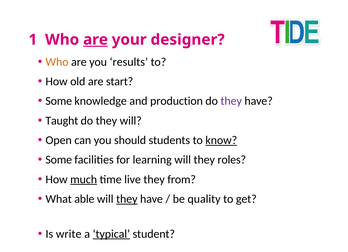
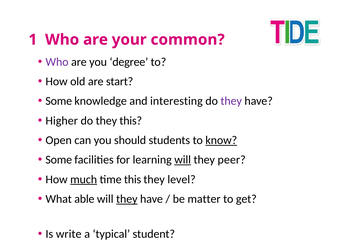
are underline: present -> none (96, 40)
designer: designer -> common (188, 40)
Who colour: orange -> purple (57, 62)
results: results -> degree (129, 62)
production: production -> interesting (176, 101)
Taught: Taught -> Higher (62, 120)
they will: will -> this (131, 120)
will underline: none -> present (183, 159)
roles: roles -> peer (232, 159)
time live: live -> this (133, 179)
from: from -> level (182, 179)
quality: quality -> matter (204, 199)
typical underline: present -> none (111, 233)
